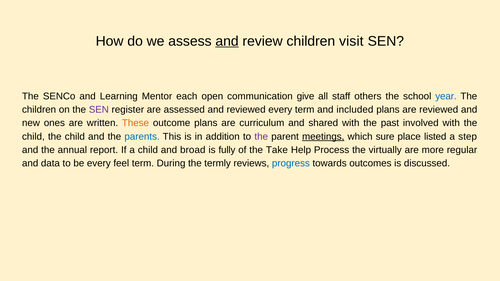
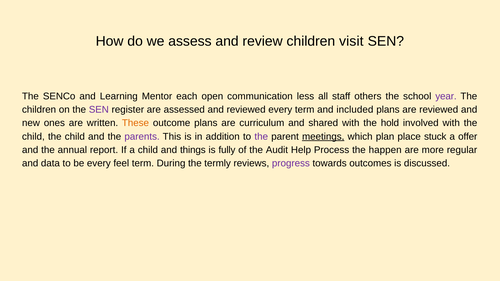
and underline: present -> none (227, 41)
give: give -> less (306, 96)
year colour: blue -> purple (446, 96)
past: past -> hold (390, 123)
parents colour: blue -> purple (142, 137)
sure: sure -> plan (385, 137)
listed: listed -> stuck (435, 137)
step: step -> offer (468, 137)
broad: broad -> things (193, 150)
Take: Take -> Audit (277, 150)
virtually: virtually -> happen (385, 150)
progress colour: blue -> purple (291, 164)
